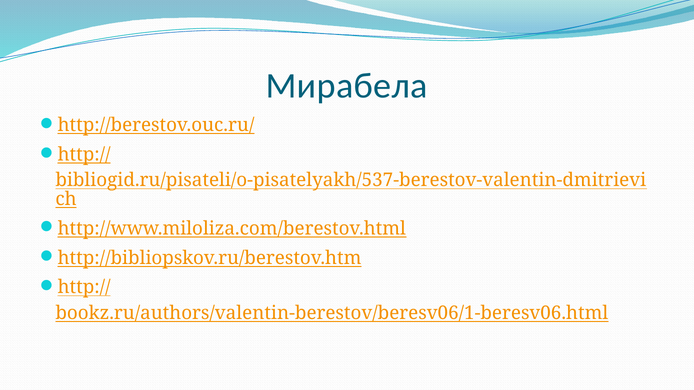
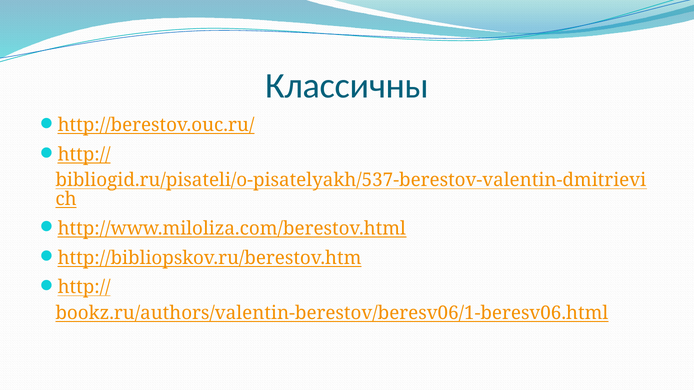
Мирабела: Мирабела -> Классичны (347, 86)
